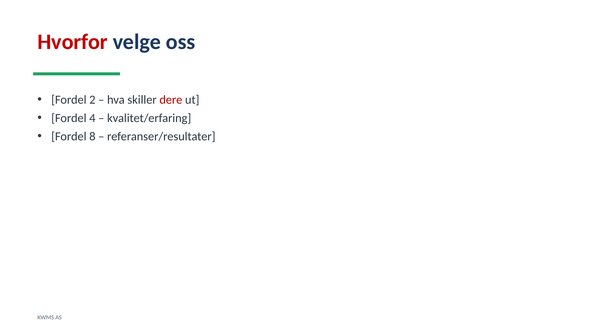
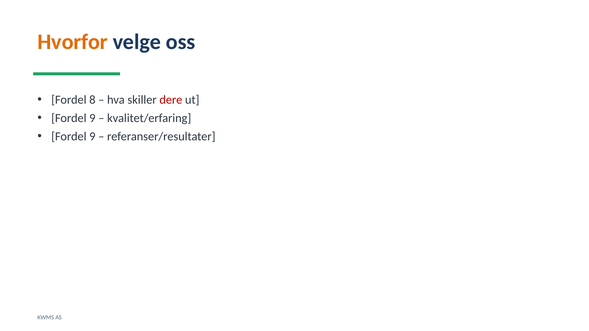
Hvorfor colour: red -> orange (73, 42)
2: 2 -> 8 (92, 100)
4: 4 -> 9 (92, 118)
8: 8 -> 9 (92, 137)
